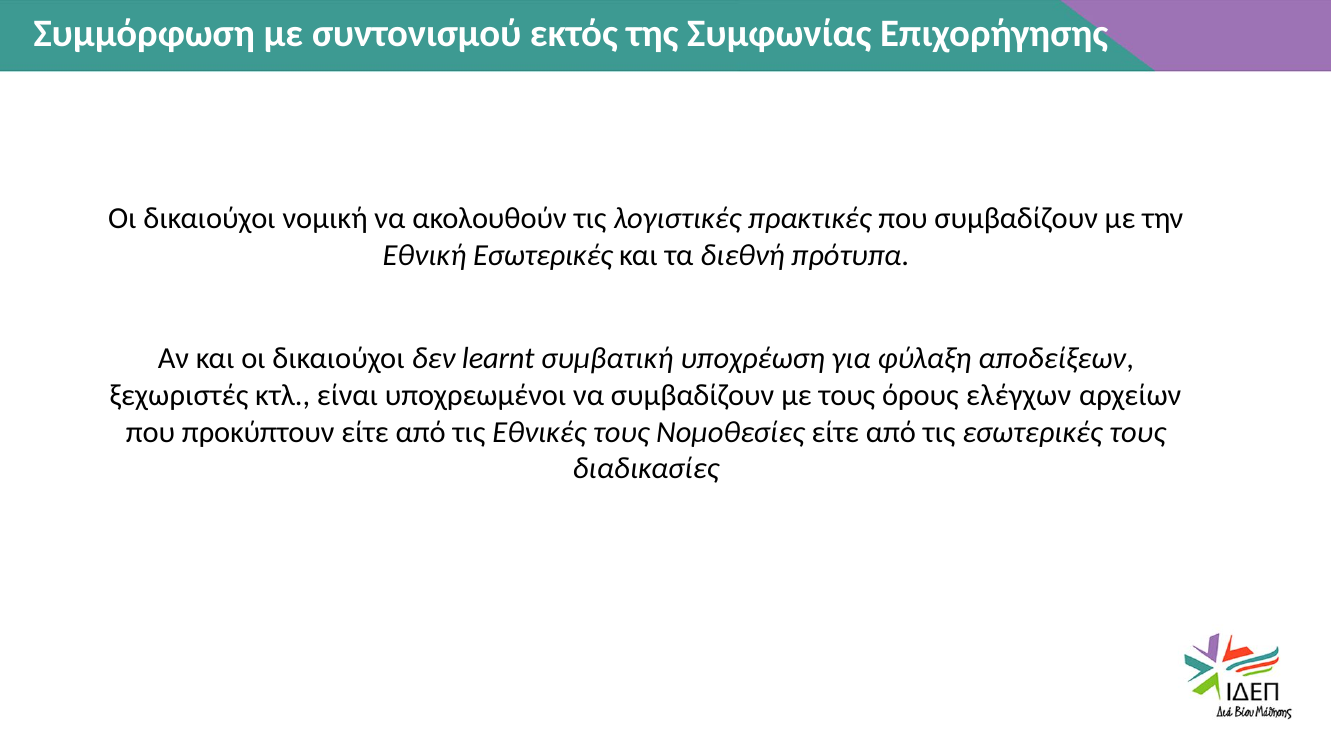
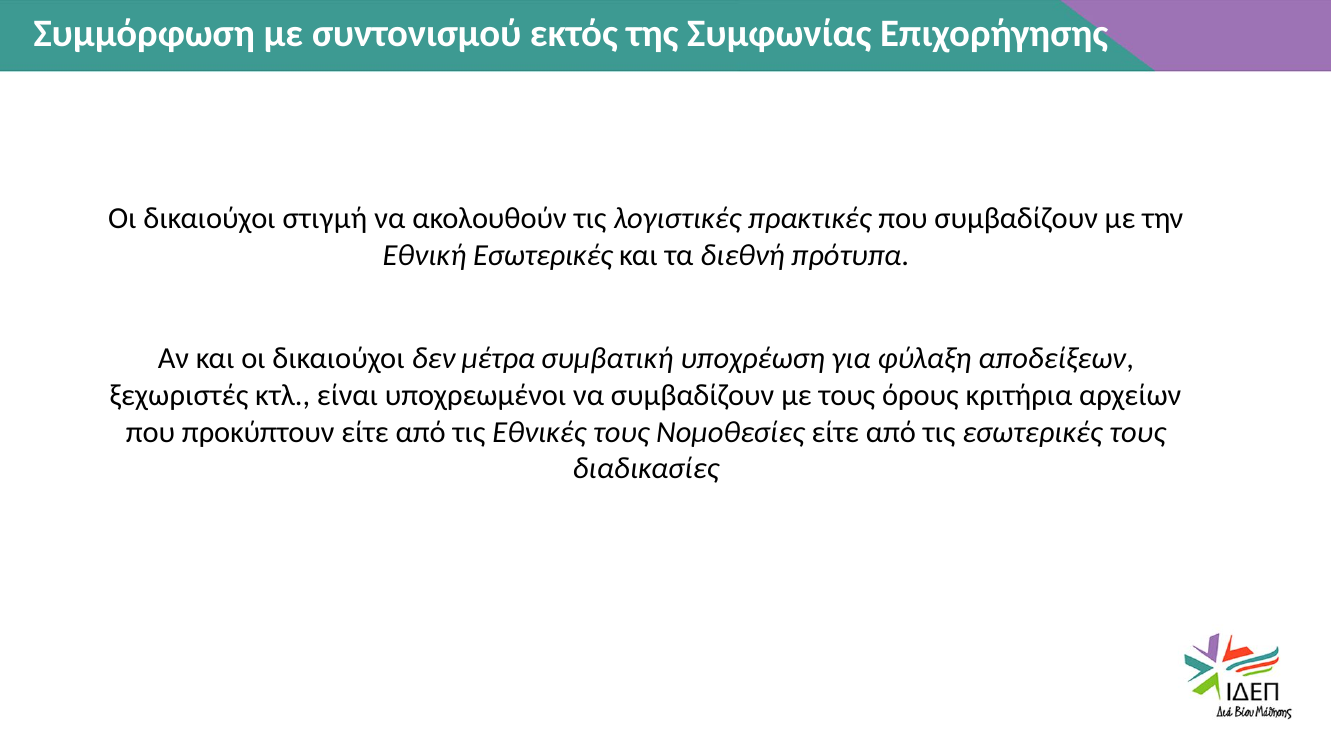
νομική: νομική -> στιγμή (325, 219)
learnt: learnt -> μέτρα (498, 359)
ελέγχων: ελέγχων -> κριτήρια (1019, 395)
